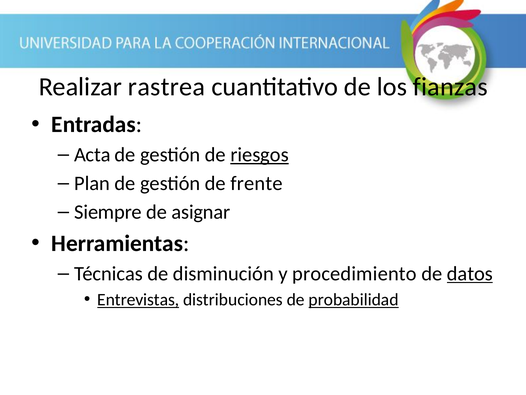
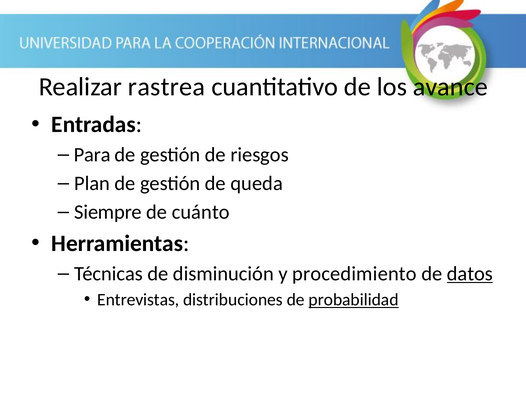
fianzas: fianzas -> avance (450, 87)
Acta: Acta -> Para (92, 155)
riesgos underline: present -> none (260, 155)
frente: frente -> queda (257, 183)
asignar: asignar -> cuánto (201, 212)
Entrevistas underline: present -> none (138, 299)
